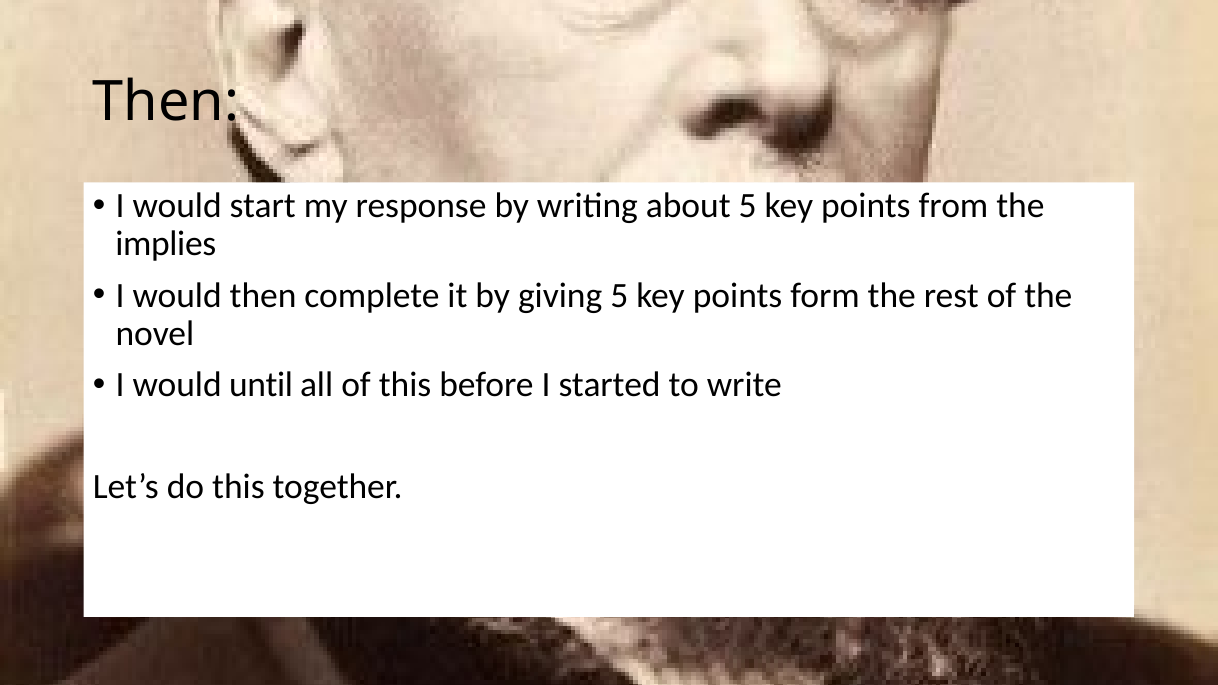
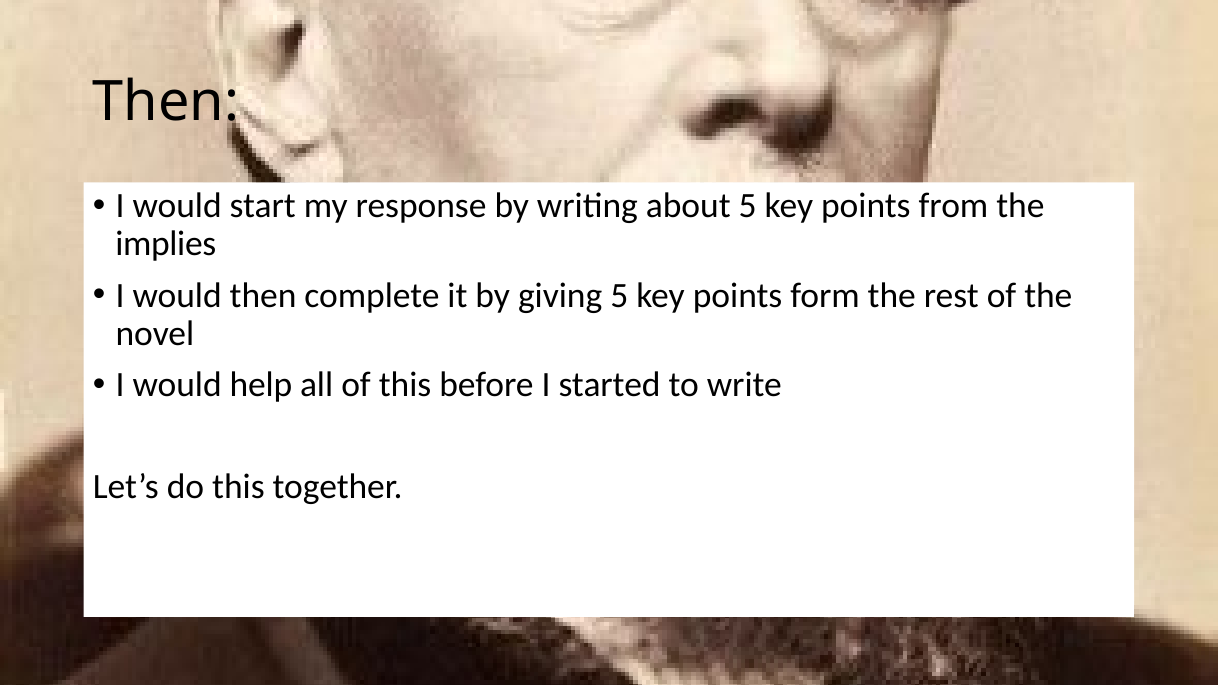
until: until -> help (261, 385)
